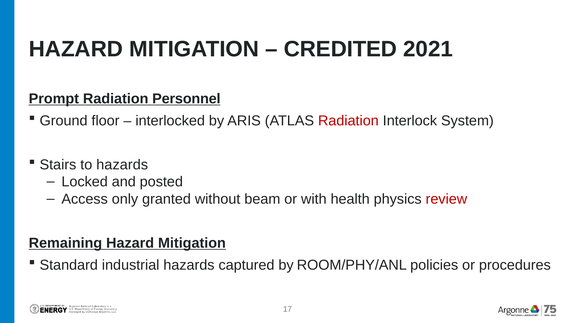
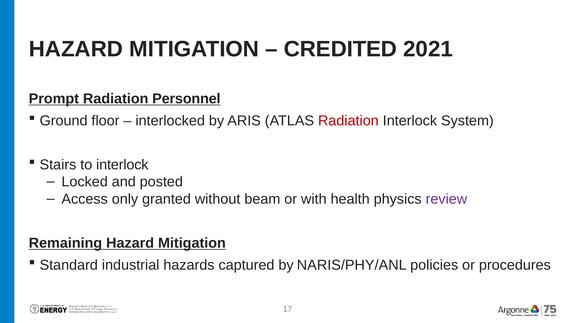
to hazards: hazards -> interlock (122, 165)
review colour: red -> purple (446, 199)
ROOM/PHY/ANL: ROOM/PHY/ANL -> NARIS/PHY/ANL (352, 265)
